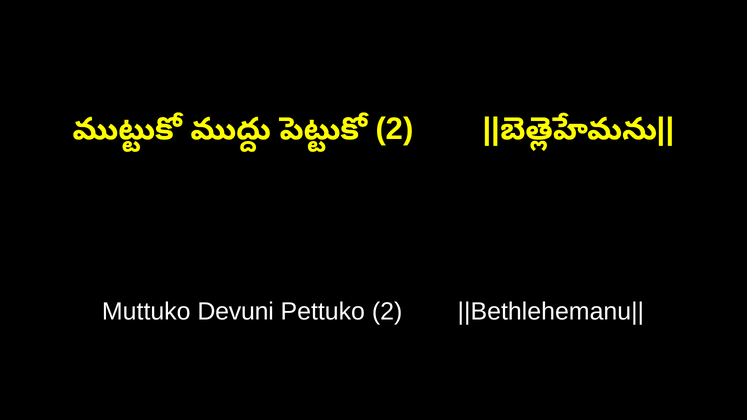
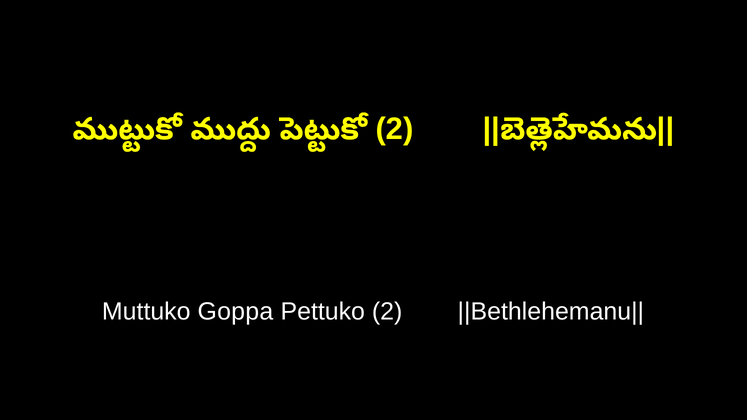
Devuni: Devuni -> Goppa (235, 312)
